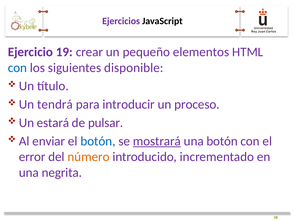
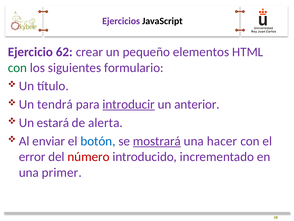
19: 19 -> 62 (64, 52)
con colour: blue -> green (17, 68)
disponible: disponible -> formulario (134, 68)
introducir underline: none -> present (129, 104)
proceso: proceso -> anterior (197, 104)
pulsar: pulsar -> alerta (105, 122)
una botón: botón -> hacer (222, 141)
número colour: orange -> red (89, 156)
negrita: negrita -> primer (62, 172)
